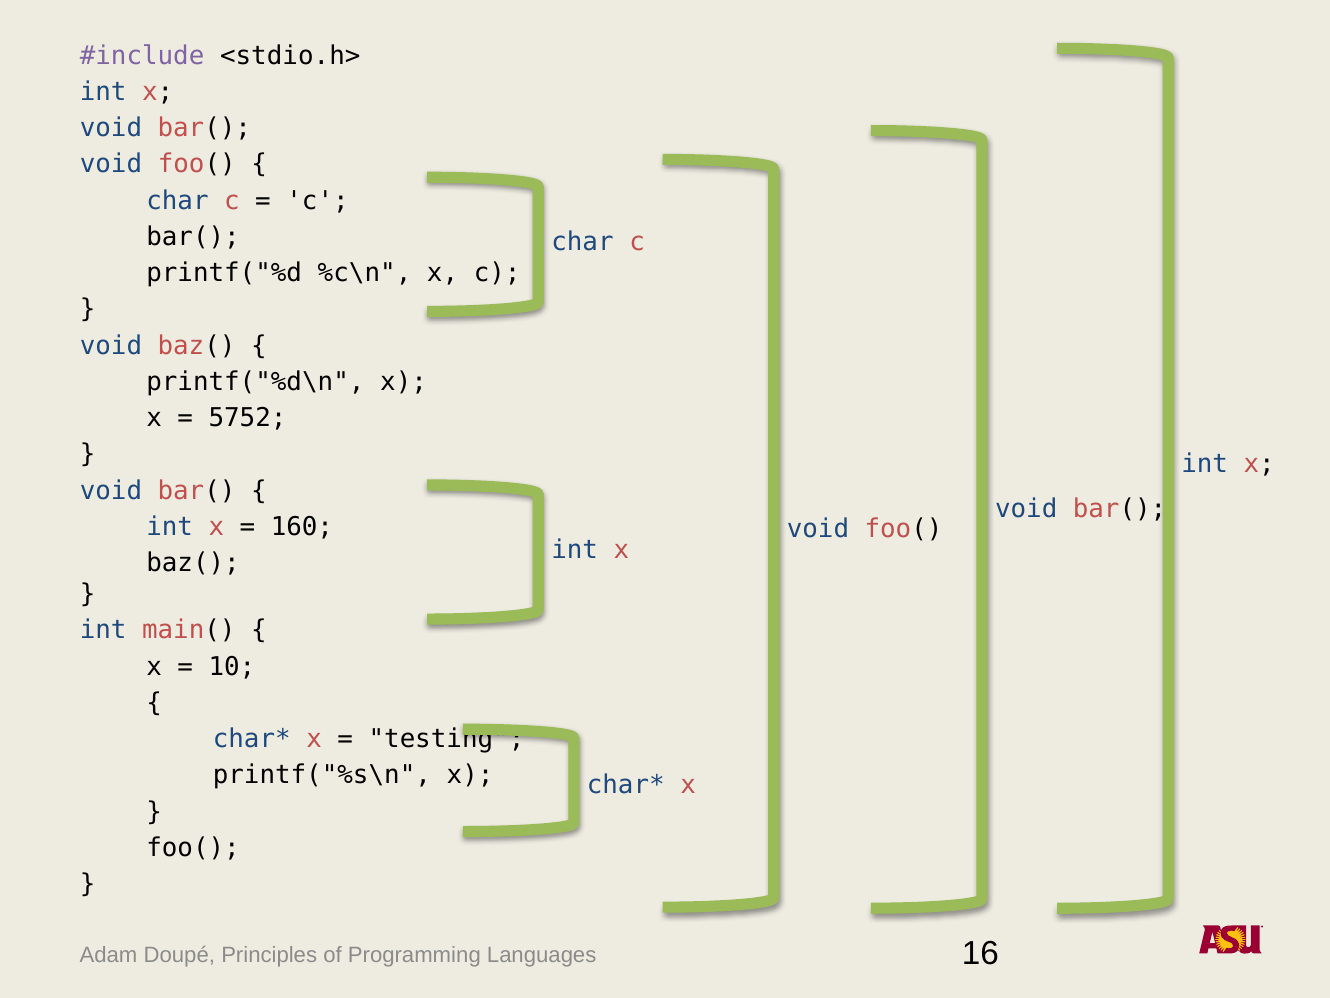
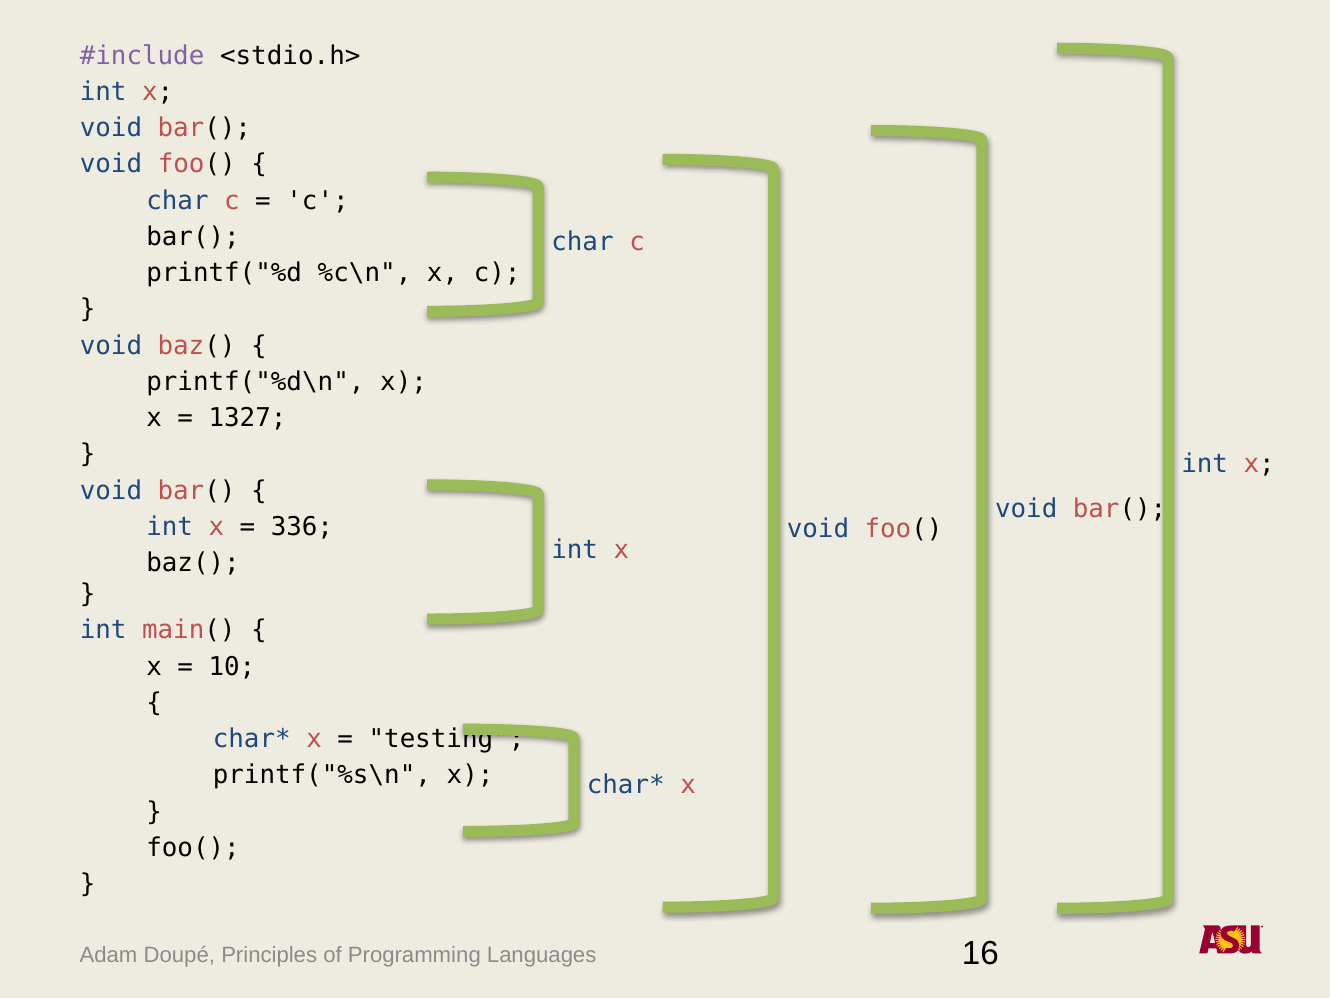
5752: 5752 -> 1327 (248, 418)
160: 160 -> 336 (302, 527)
